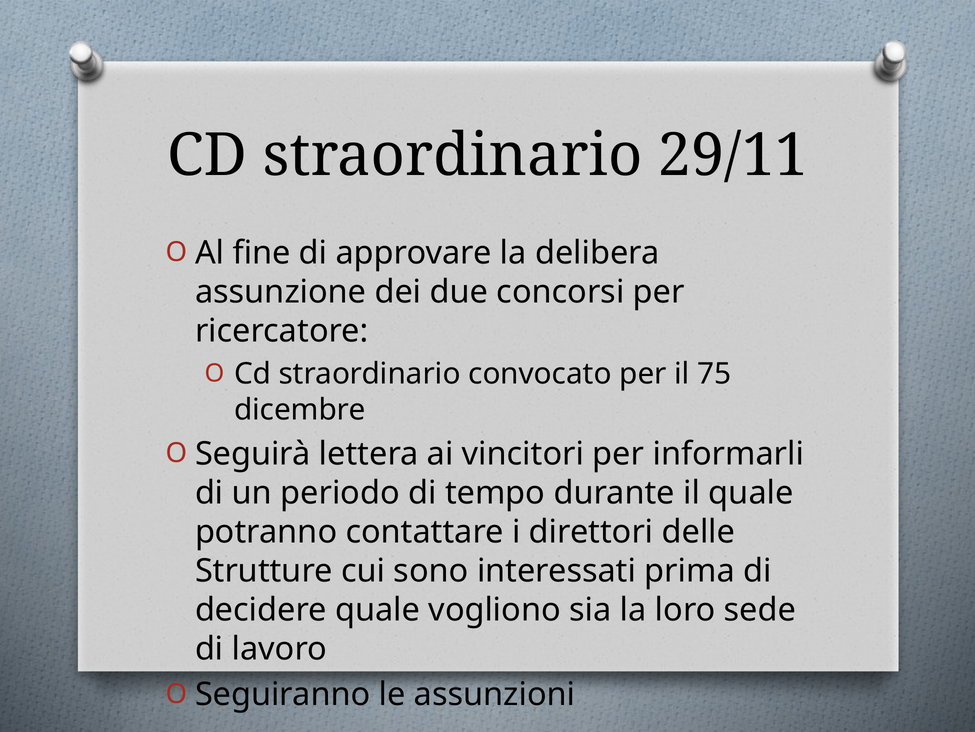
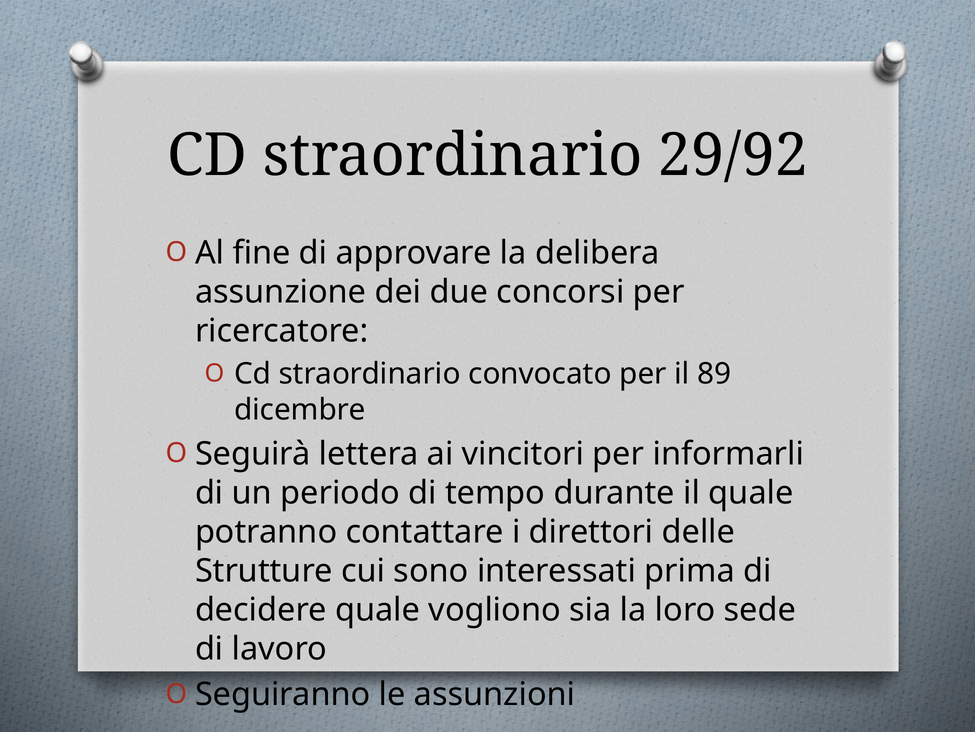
29/11: 29/11 -> 29/92 (733, 155)
75: 75 -> 89 (714, 374)
